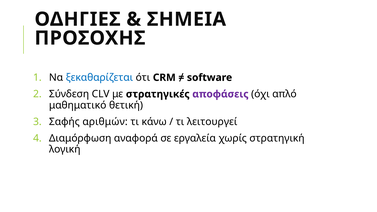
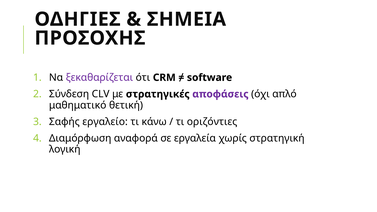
ξεκαθαρίζεται colour: blue -> purple (99, 78)
αριθμών: αριθμών -> εργαλείο (105, 122)
λειτουργεί: λειτουργεί -> οριζόντιες (212, 122)
